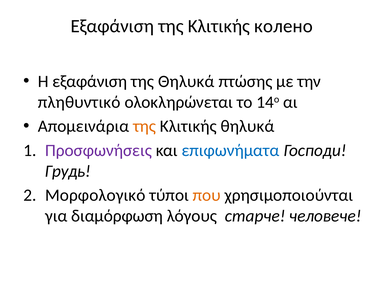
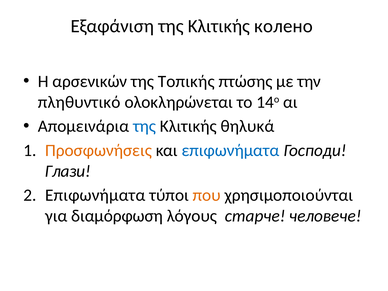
Η εξαφάνιση: εξαφάνιση -> αρσενικών (90, 81)
της Θηλυκά: Θηλυκά -> Τοπικής (186, 81)
της colour: orange -> blue (144, 126)
Προσφωνήσεις colour: purple -> orange (98, 150)
Грудь: Грудь -> Глази (68, 171)
Μορφολογικό: Μορφολογικό -> Επιφωνήματα (95, 195)
